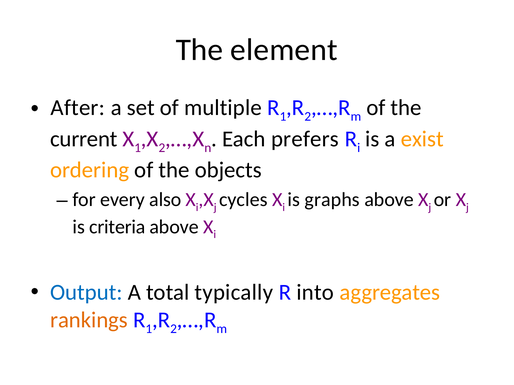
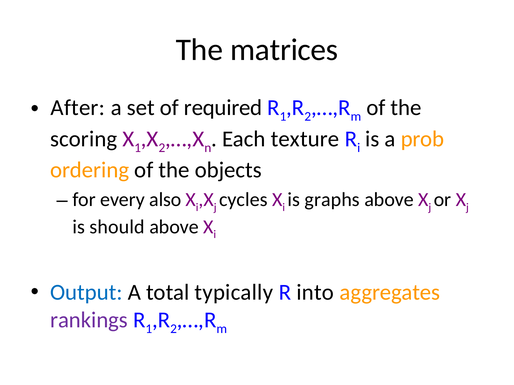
element: element -> matrices (284, 50)
multiple: multiple -> required (223, 108)
current: current -> scoring (84, 139)
prefers: prefers -> texture (305, 139)
exist: exist -> prob (422, 139)
criteria: criteria -> should (117, 227)
rankings colour: orange -> purple (89, 320)
